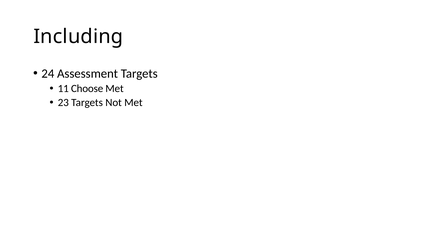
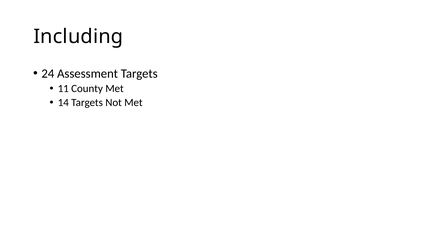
Choose: Choose -> County (87, 89)
23: 23 -> 14 (63, 103)
